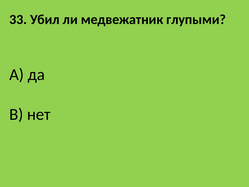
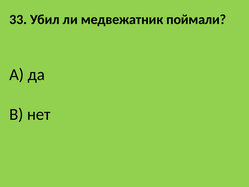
глупыми: глупыми -> поймали (196, 20)
